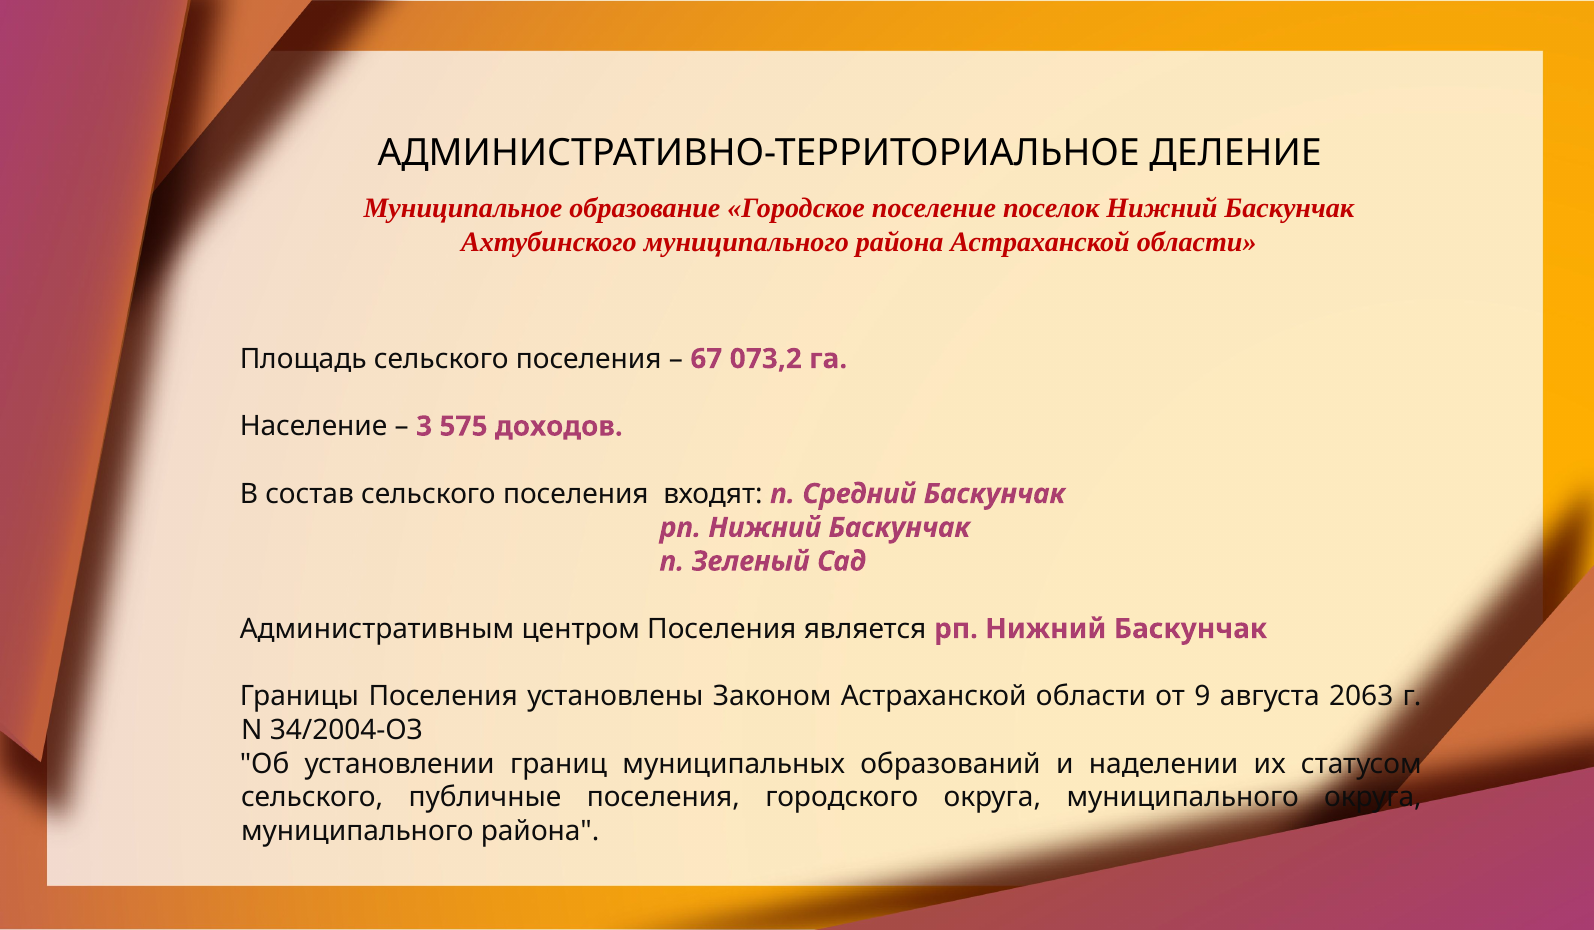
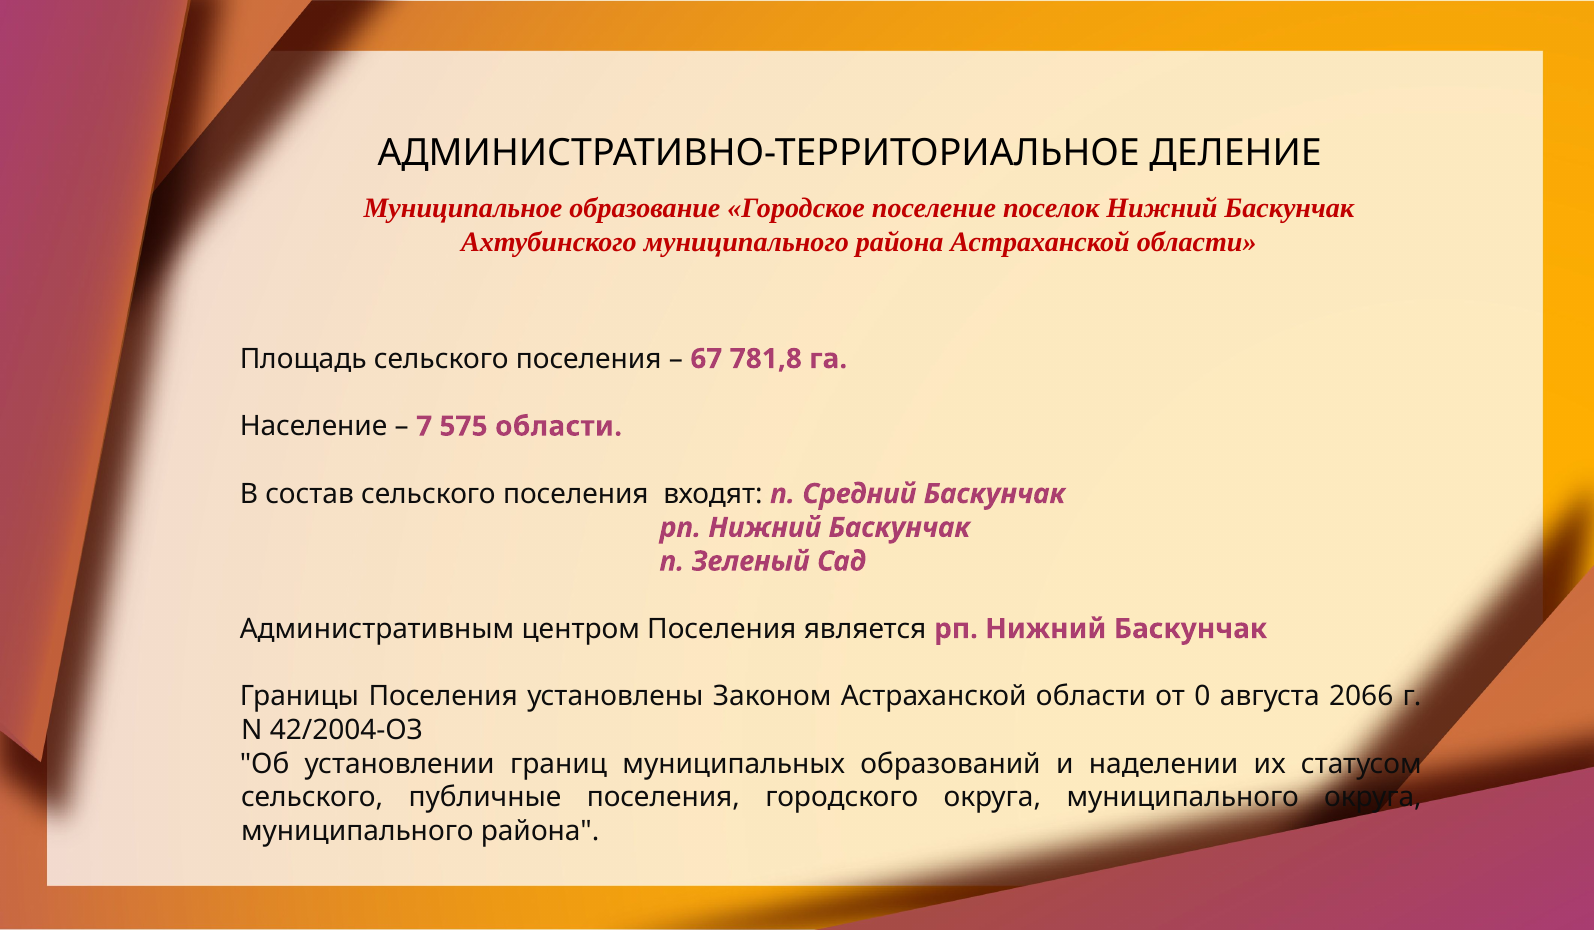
073,2: 073,2 -> 781,8 (766, 359)
3: 3 -> 7 (424, 426)
575 доходов: доходов -> области (559, 426)
9: 9 -> 0 (1202, 696)
2063: 2063 -> 2066 (1361, 696)
34/2004-ОЗ: 34/2004-ОЗ -> 42/2004-ОЗ (346, 730)
